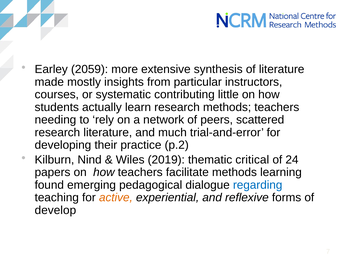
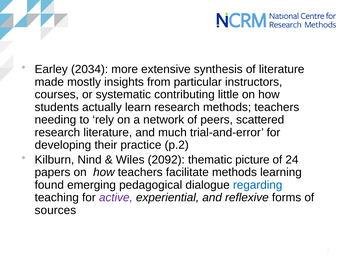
2059: 2059 -> 2034 (90, 69)
2019: 2019 -> 2092 (166, 160)
critical: critical -> picture (252, 160)
active colour: orange -> purple (116, 198)
develop: develop -> sources (55, 210)
